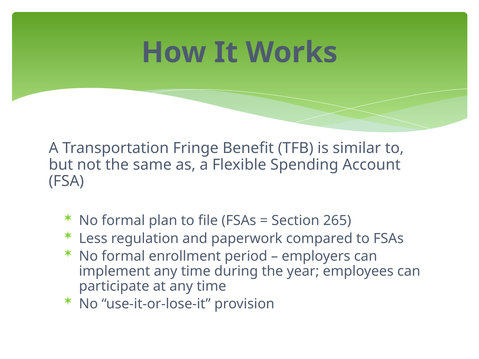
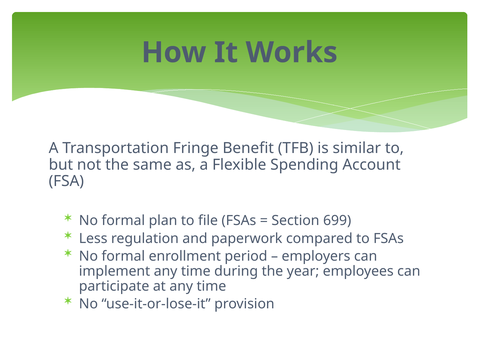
265: 265 -> 699 (337, 221)
